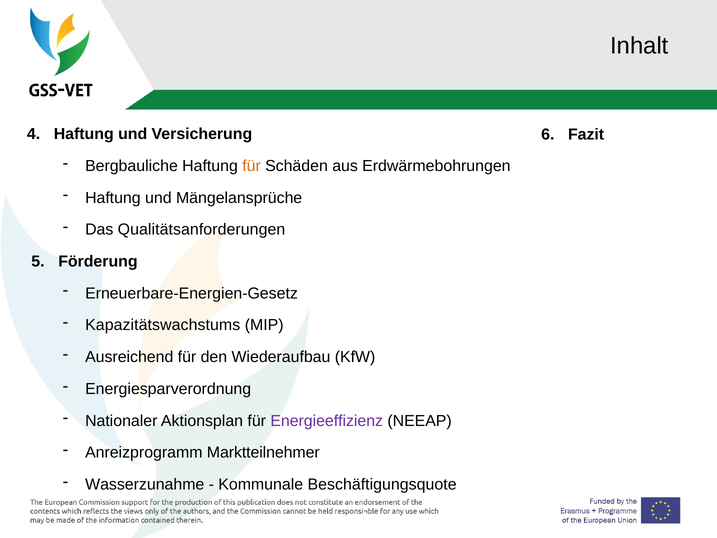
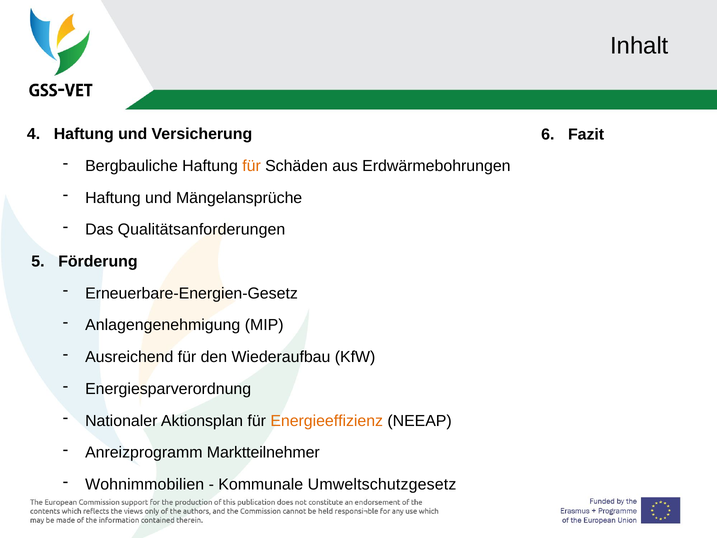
Kapazitätswachstums: Kapazitätswachstums -> Anlagengenehmigung (163, 325)
Energieeffizienz colour: purple -> orange (327, 421)
Wasserzunahme: Wasserzunahme -> Wohnimmobilien (145, 484)
Beschäftigungsquote: Beschäftigungsquote -> Umweltschutzgesetz (382, 484)
